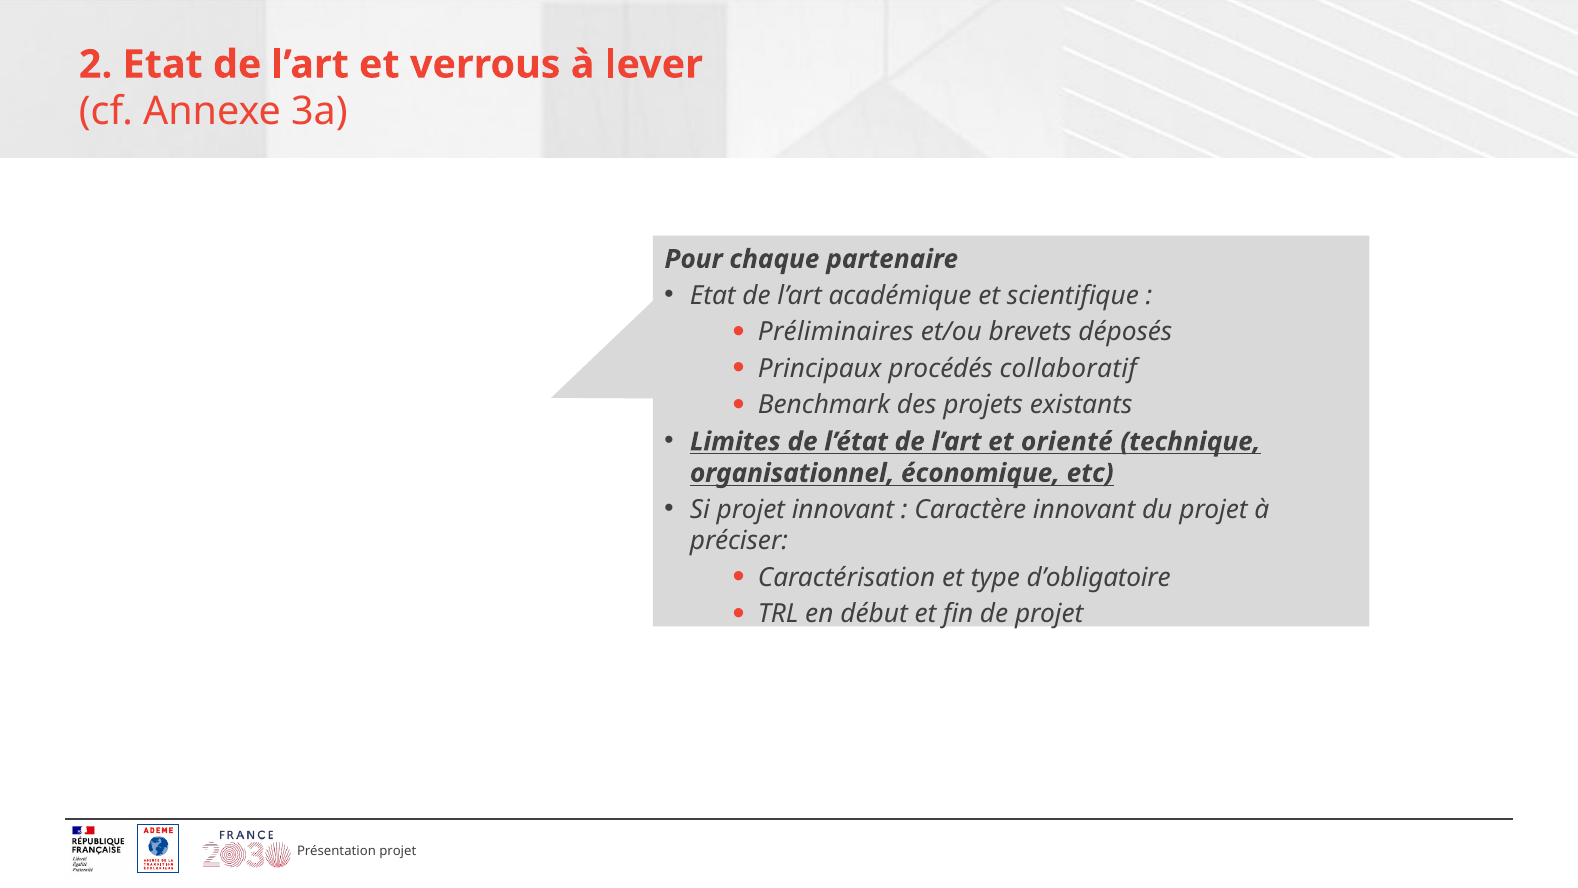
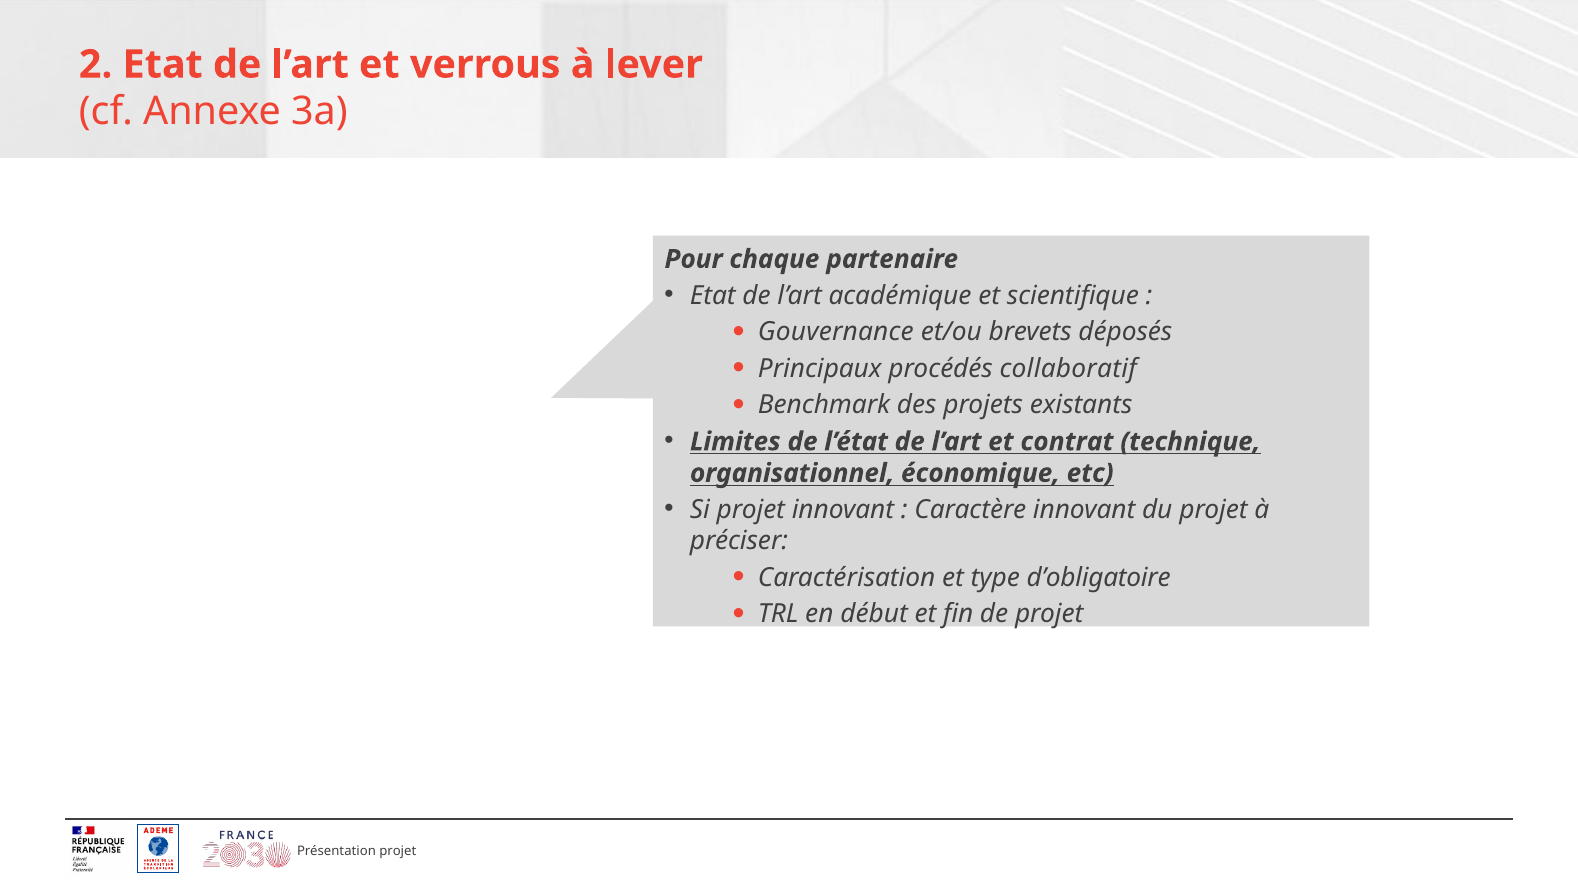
Préliminaires: Préliminaires -> Gouvernance (836, 332)
orienté: orienté -> contrat (1067, 441)
